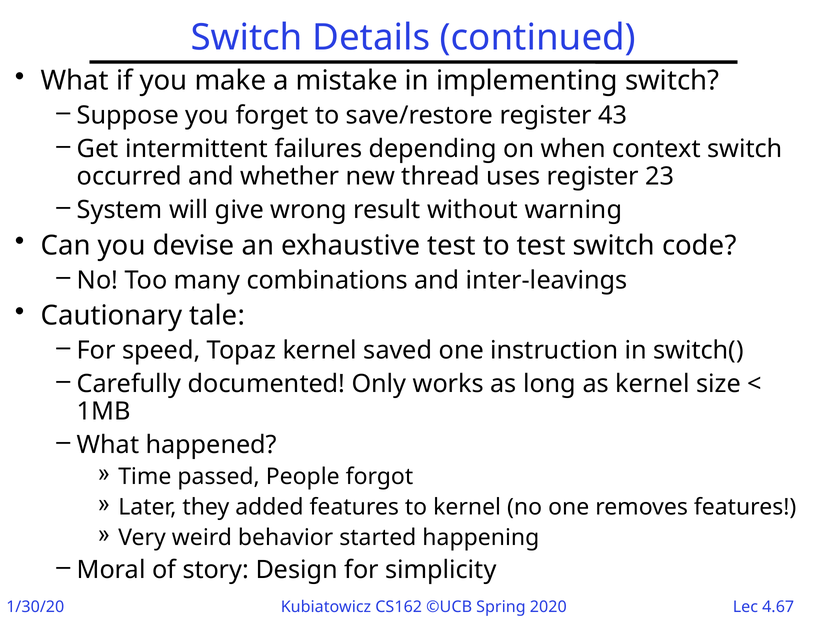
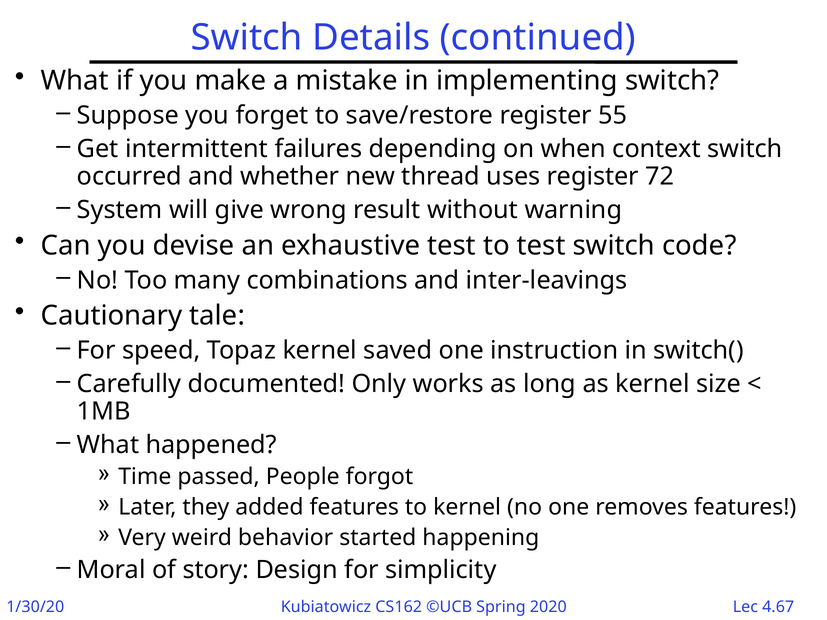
43: 43 -> 55 (613, 116)
23: 23 -> 72 (660, 176)
